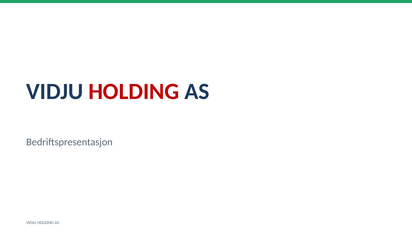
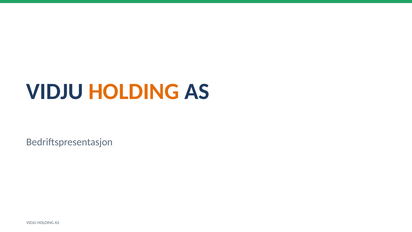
HOLDING colour: red -> orange (134, 91)
